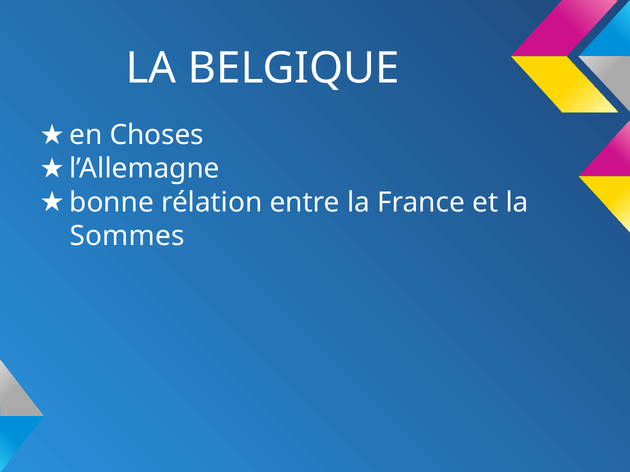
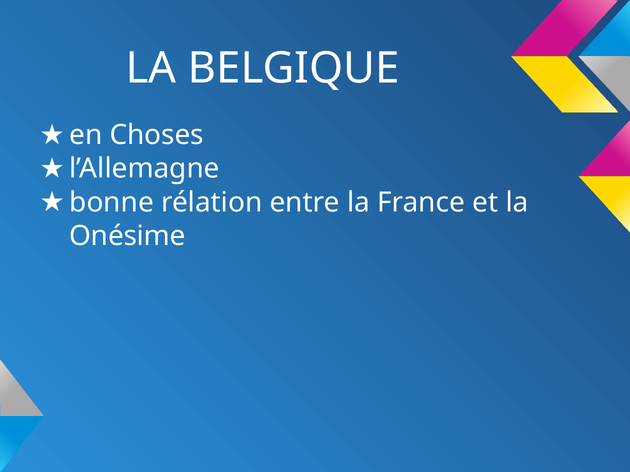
Sommes: Sommes -> Onésime (127, 236)
